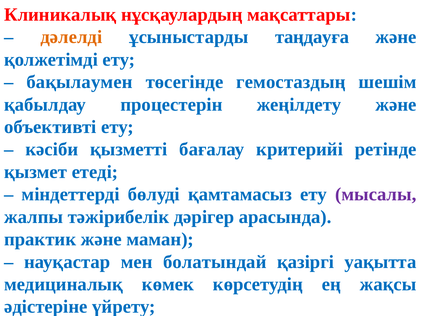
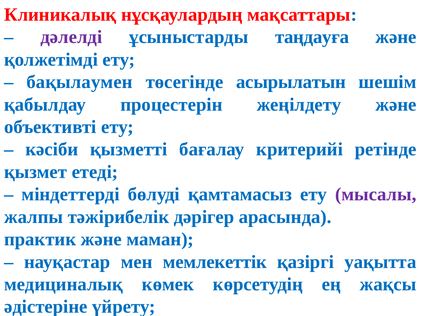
дәлелді colour: orange -> purple (71, 37)
гемостаздың: гемостаздың -> асырылатын (291, 82)
болатындай: болатындай -> мемлекеттік (215, 262)
